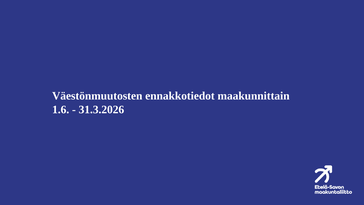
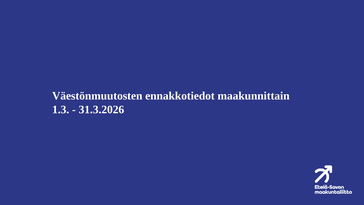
1.6: 1.6 -> 1.3 (61, 109)
